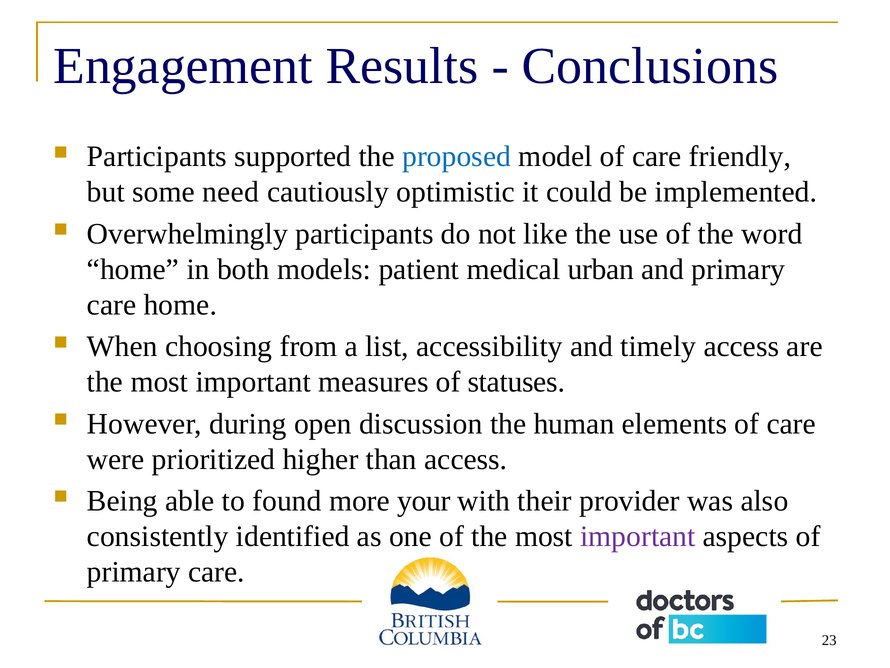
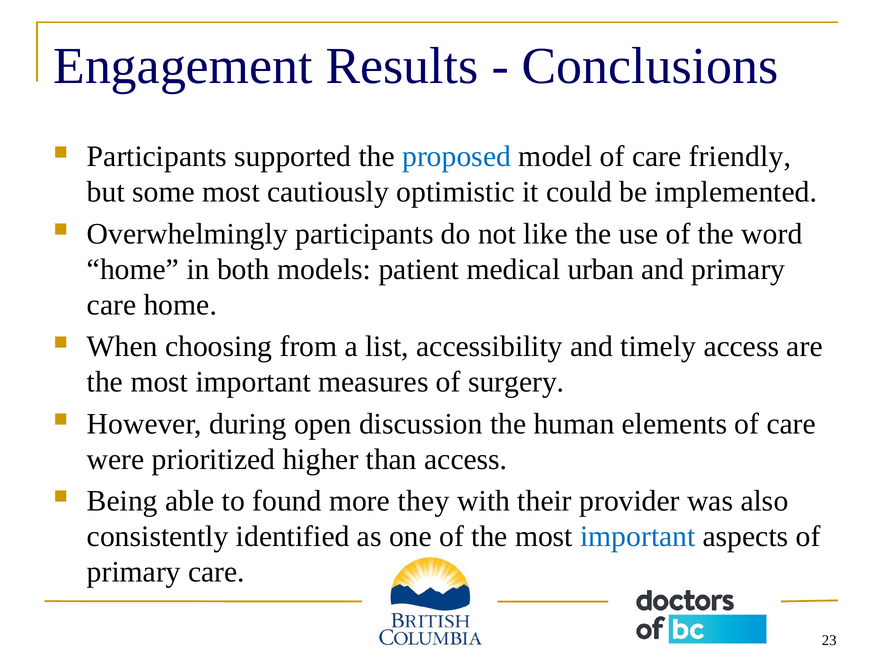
some need: need -> most (231, 192)
statuses: statuses -> surgery (516, 382)
your: your -> they (423, 501)
important colour: purple -> blue (638, 536)
